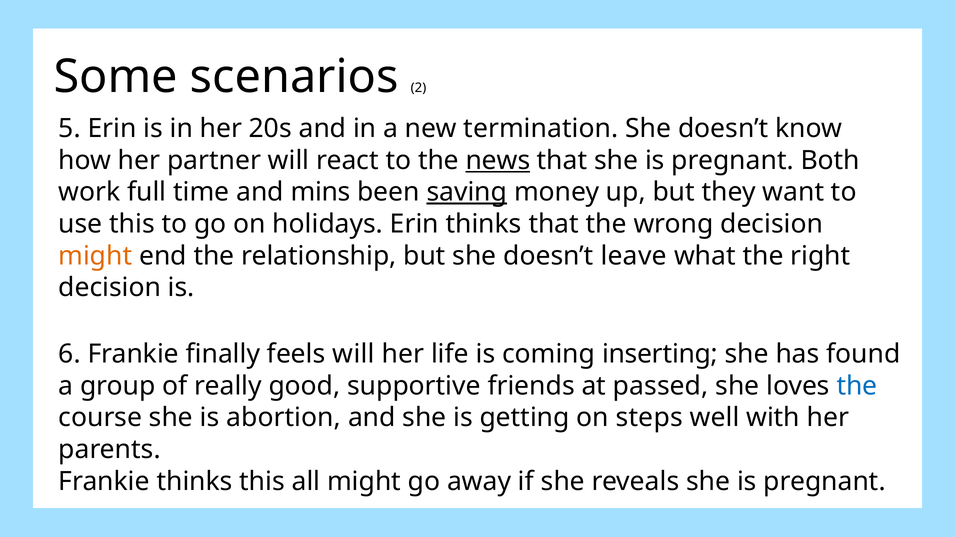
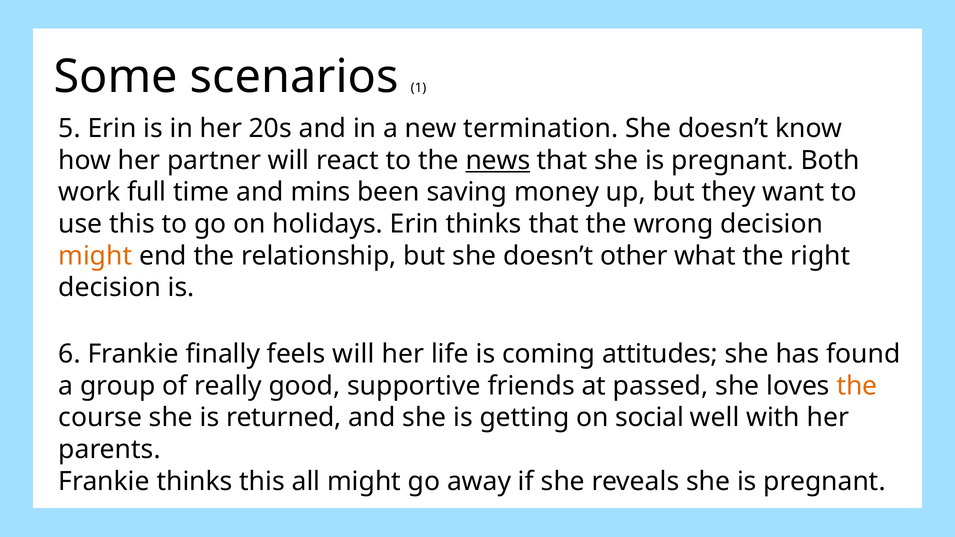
2: 2 -> 1 (418, 88)
saving underline: present -> none (467, 192)
leave: leave -> other (634, 256)
inserting: inserting -> attitudes (660, 354)
the colour: blue -> orange (857, 386)
abortion: abortion -> returned (284, 418)
steps: steps -> social (649, 418)
